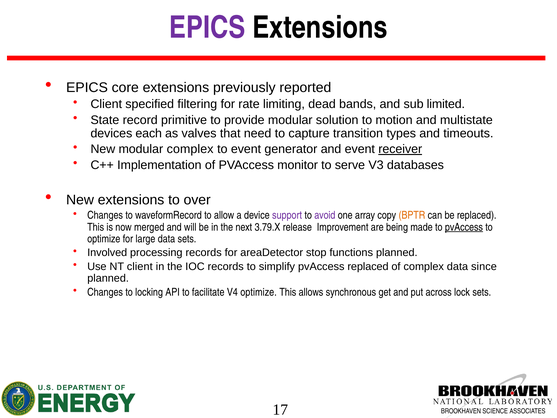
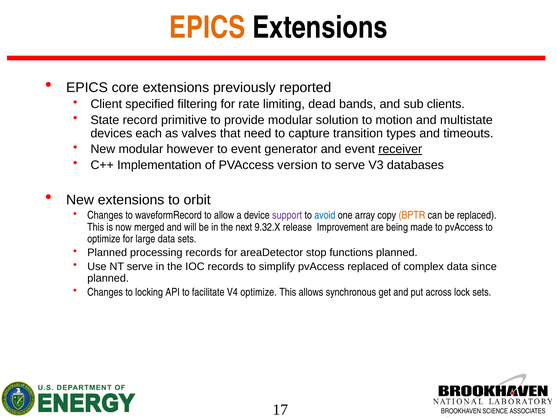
EPICS colour: purple -> orange (207, 27)
limited: limited -> clients (446, 104)
modular complex: complex -> however (190, 149)
monitor: monitor -> version (298, 165)
over: over -> orbit (197, 200)
avoid colour: purple -> blue (325, 215)
3.79.X: 3.79.X -> 9.32.X (267, 227)
pvAccess underline: present -> none (464, 227)
Involved: Involved -> Planned (107, 253)
NT client: client -> serve (140, 266)
